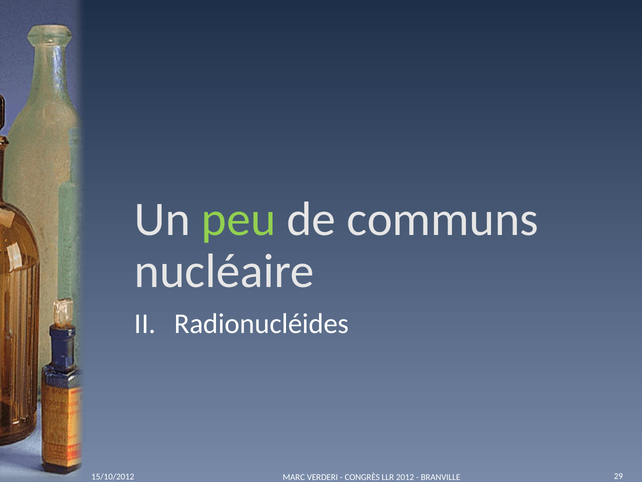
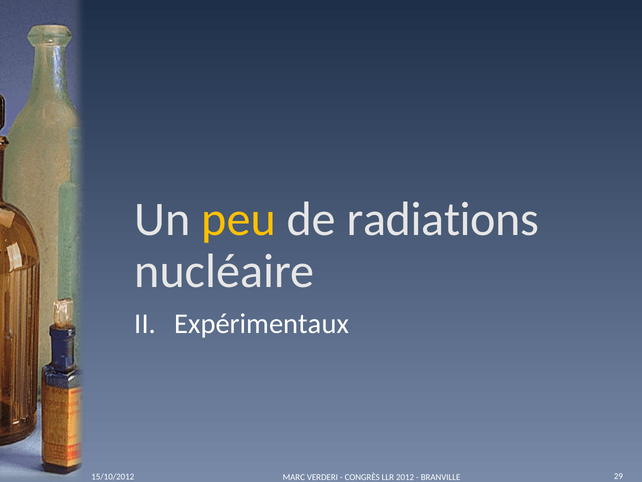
peu colour: light green -> yellow (239, 219)
communs: communs -> radiations (443, 219)
Radionucléides: Radionucléides -> Expérimentaux (262, 324)
